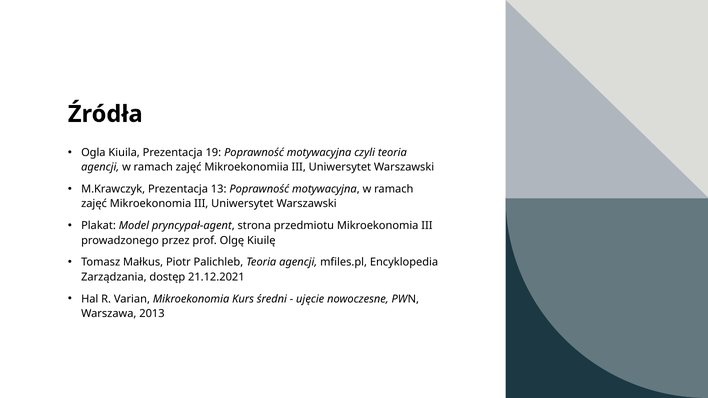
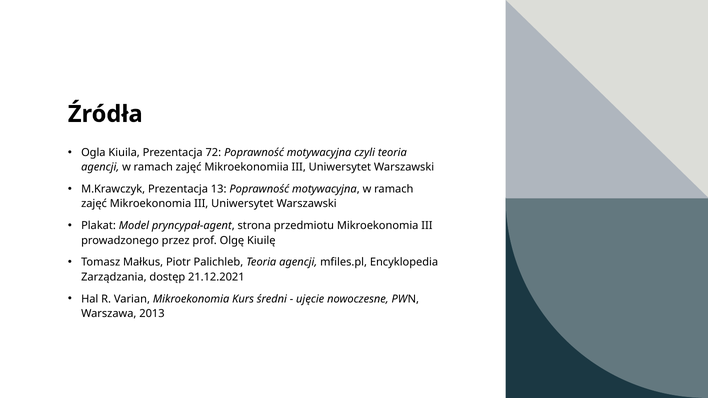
19: 19 -> 72 (213, 153)
